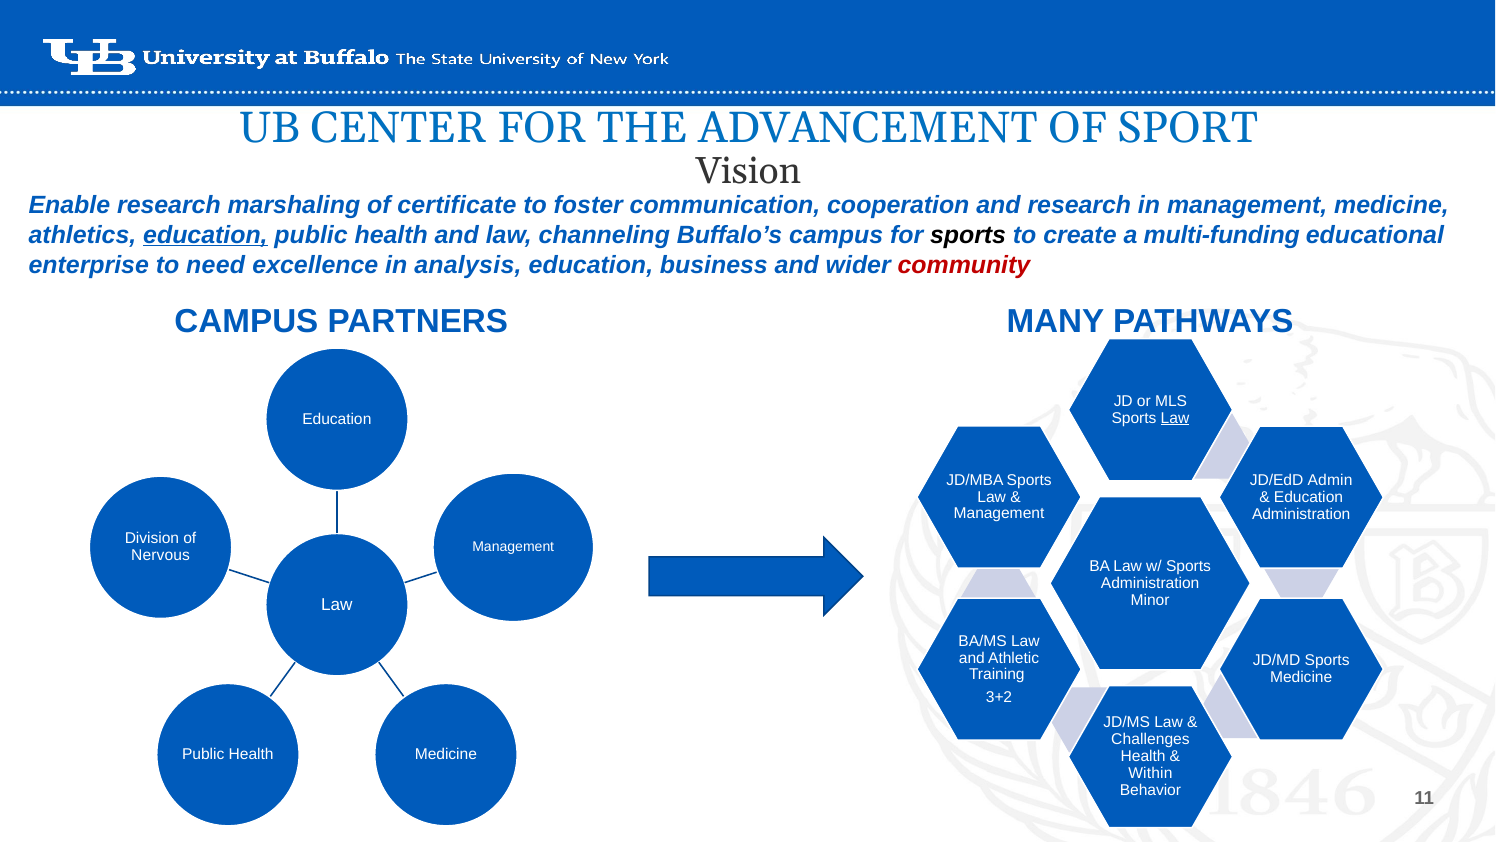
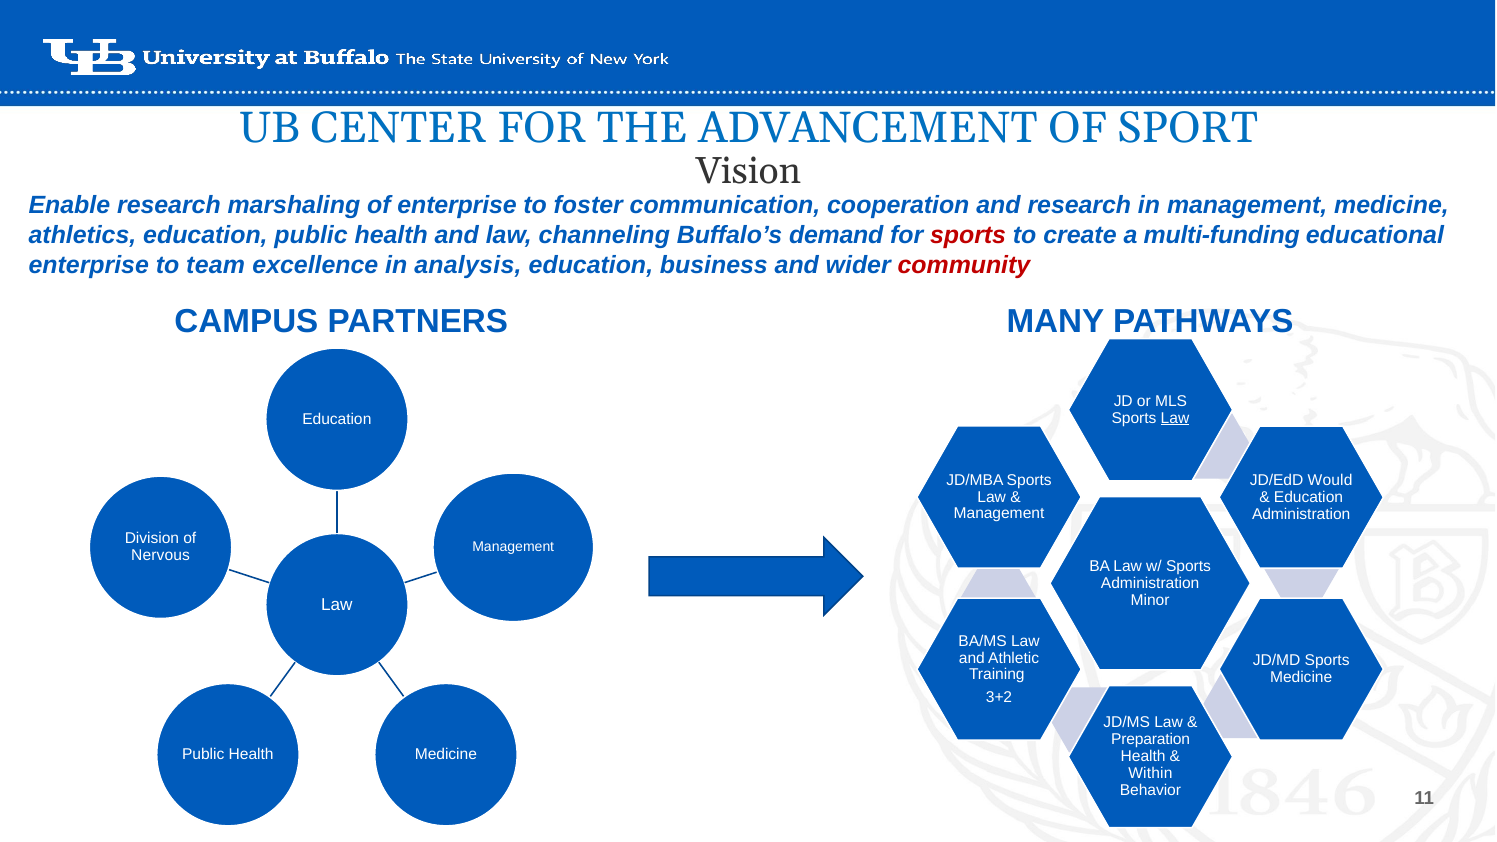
of certificate: certificate -> enterprise (457, 205)
education underline: present -> none (205, 235)
Buffalo’s campus: campus -> demand (836, 235)
sports colour: black -> red (968, 235)
need: need -> team (216, 265)
Admin: Admin -> Would (1330, 480)
Challenges: Challenges -> Preparation (1151, 740)
